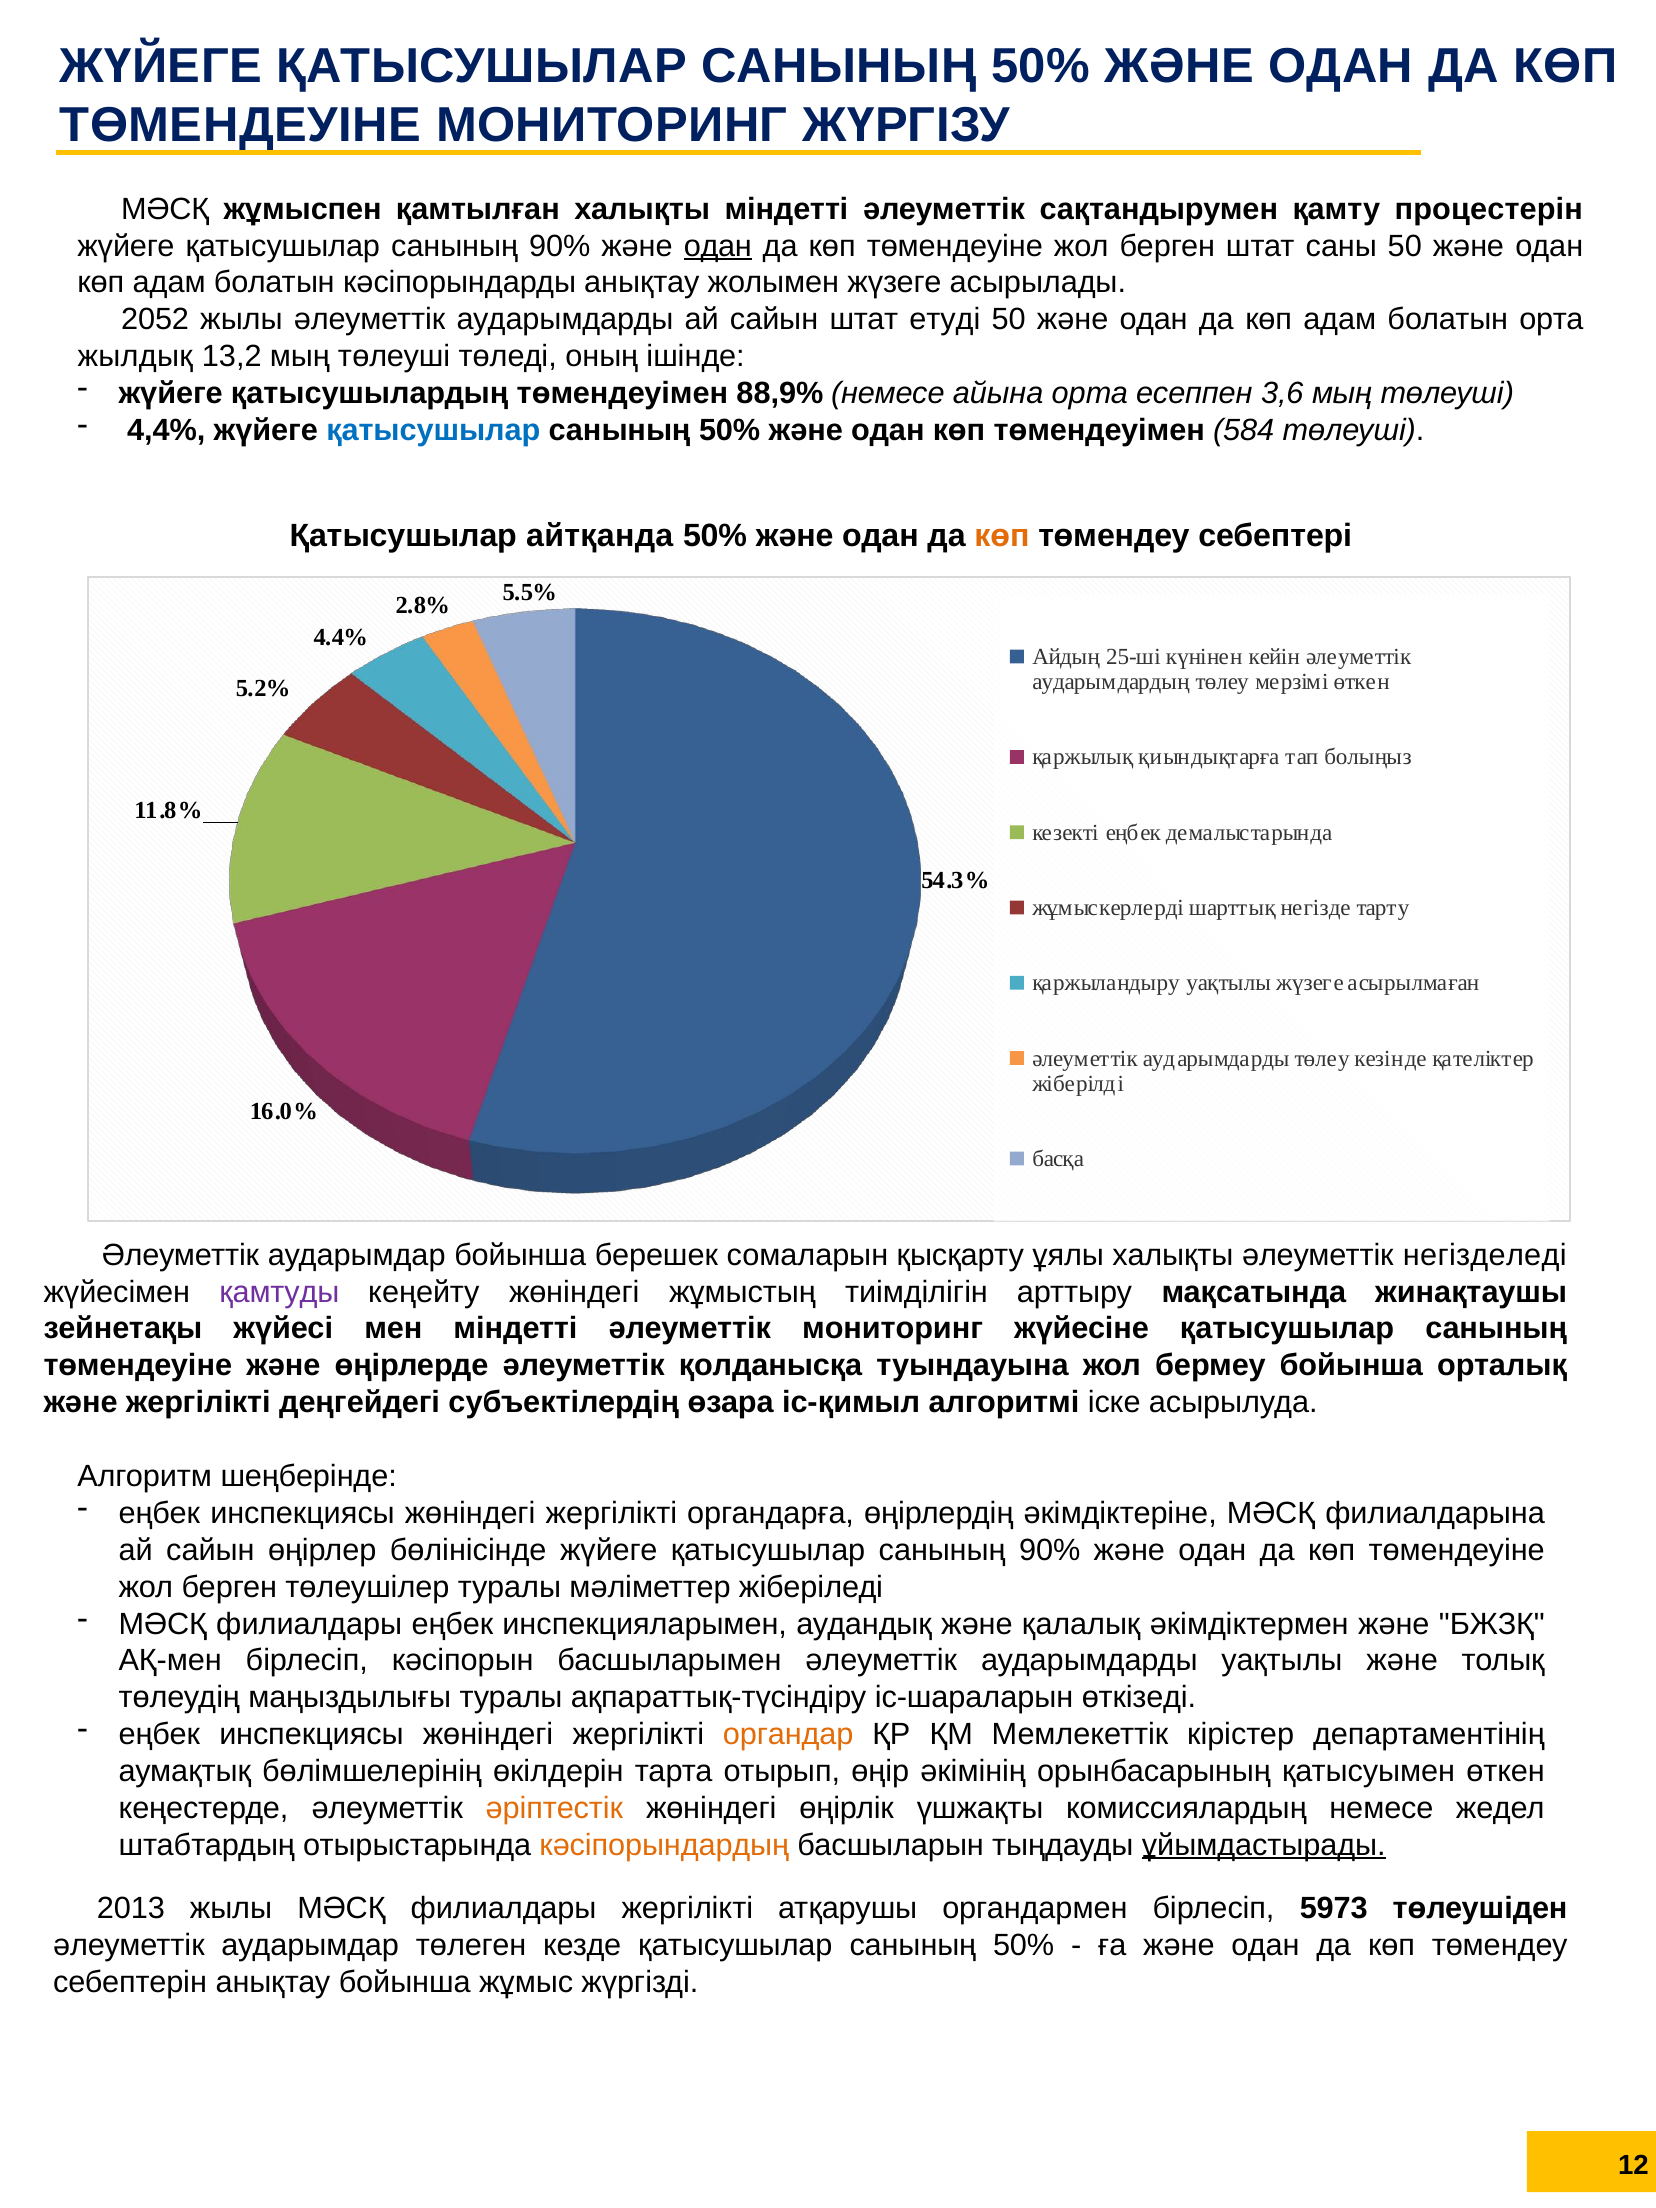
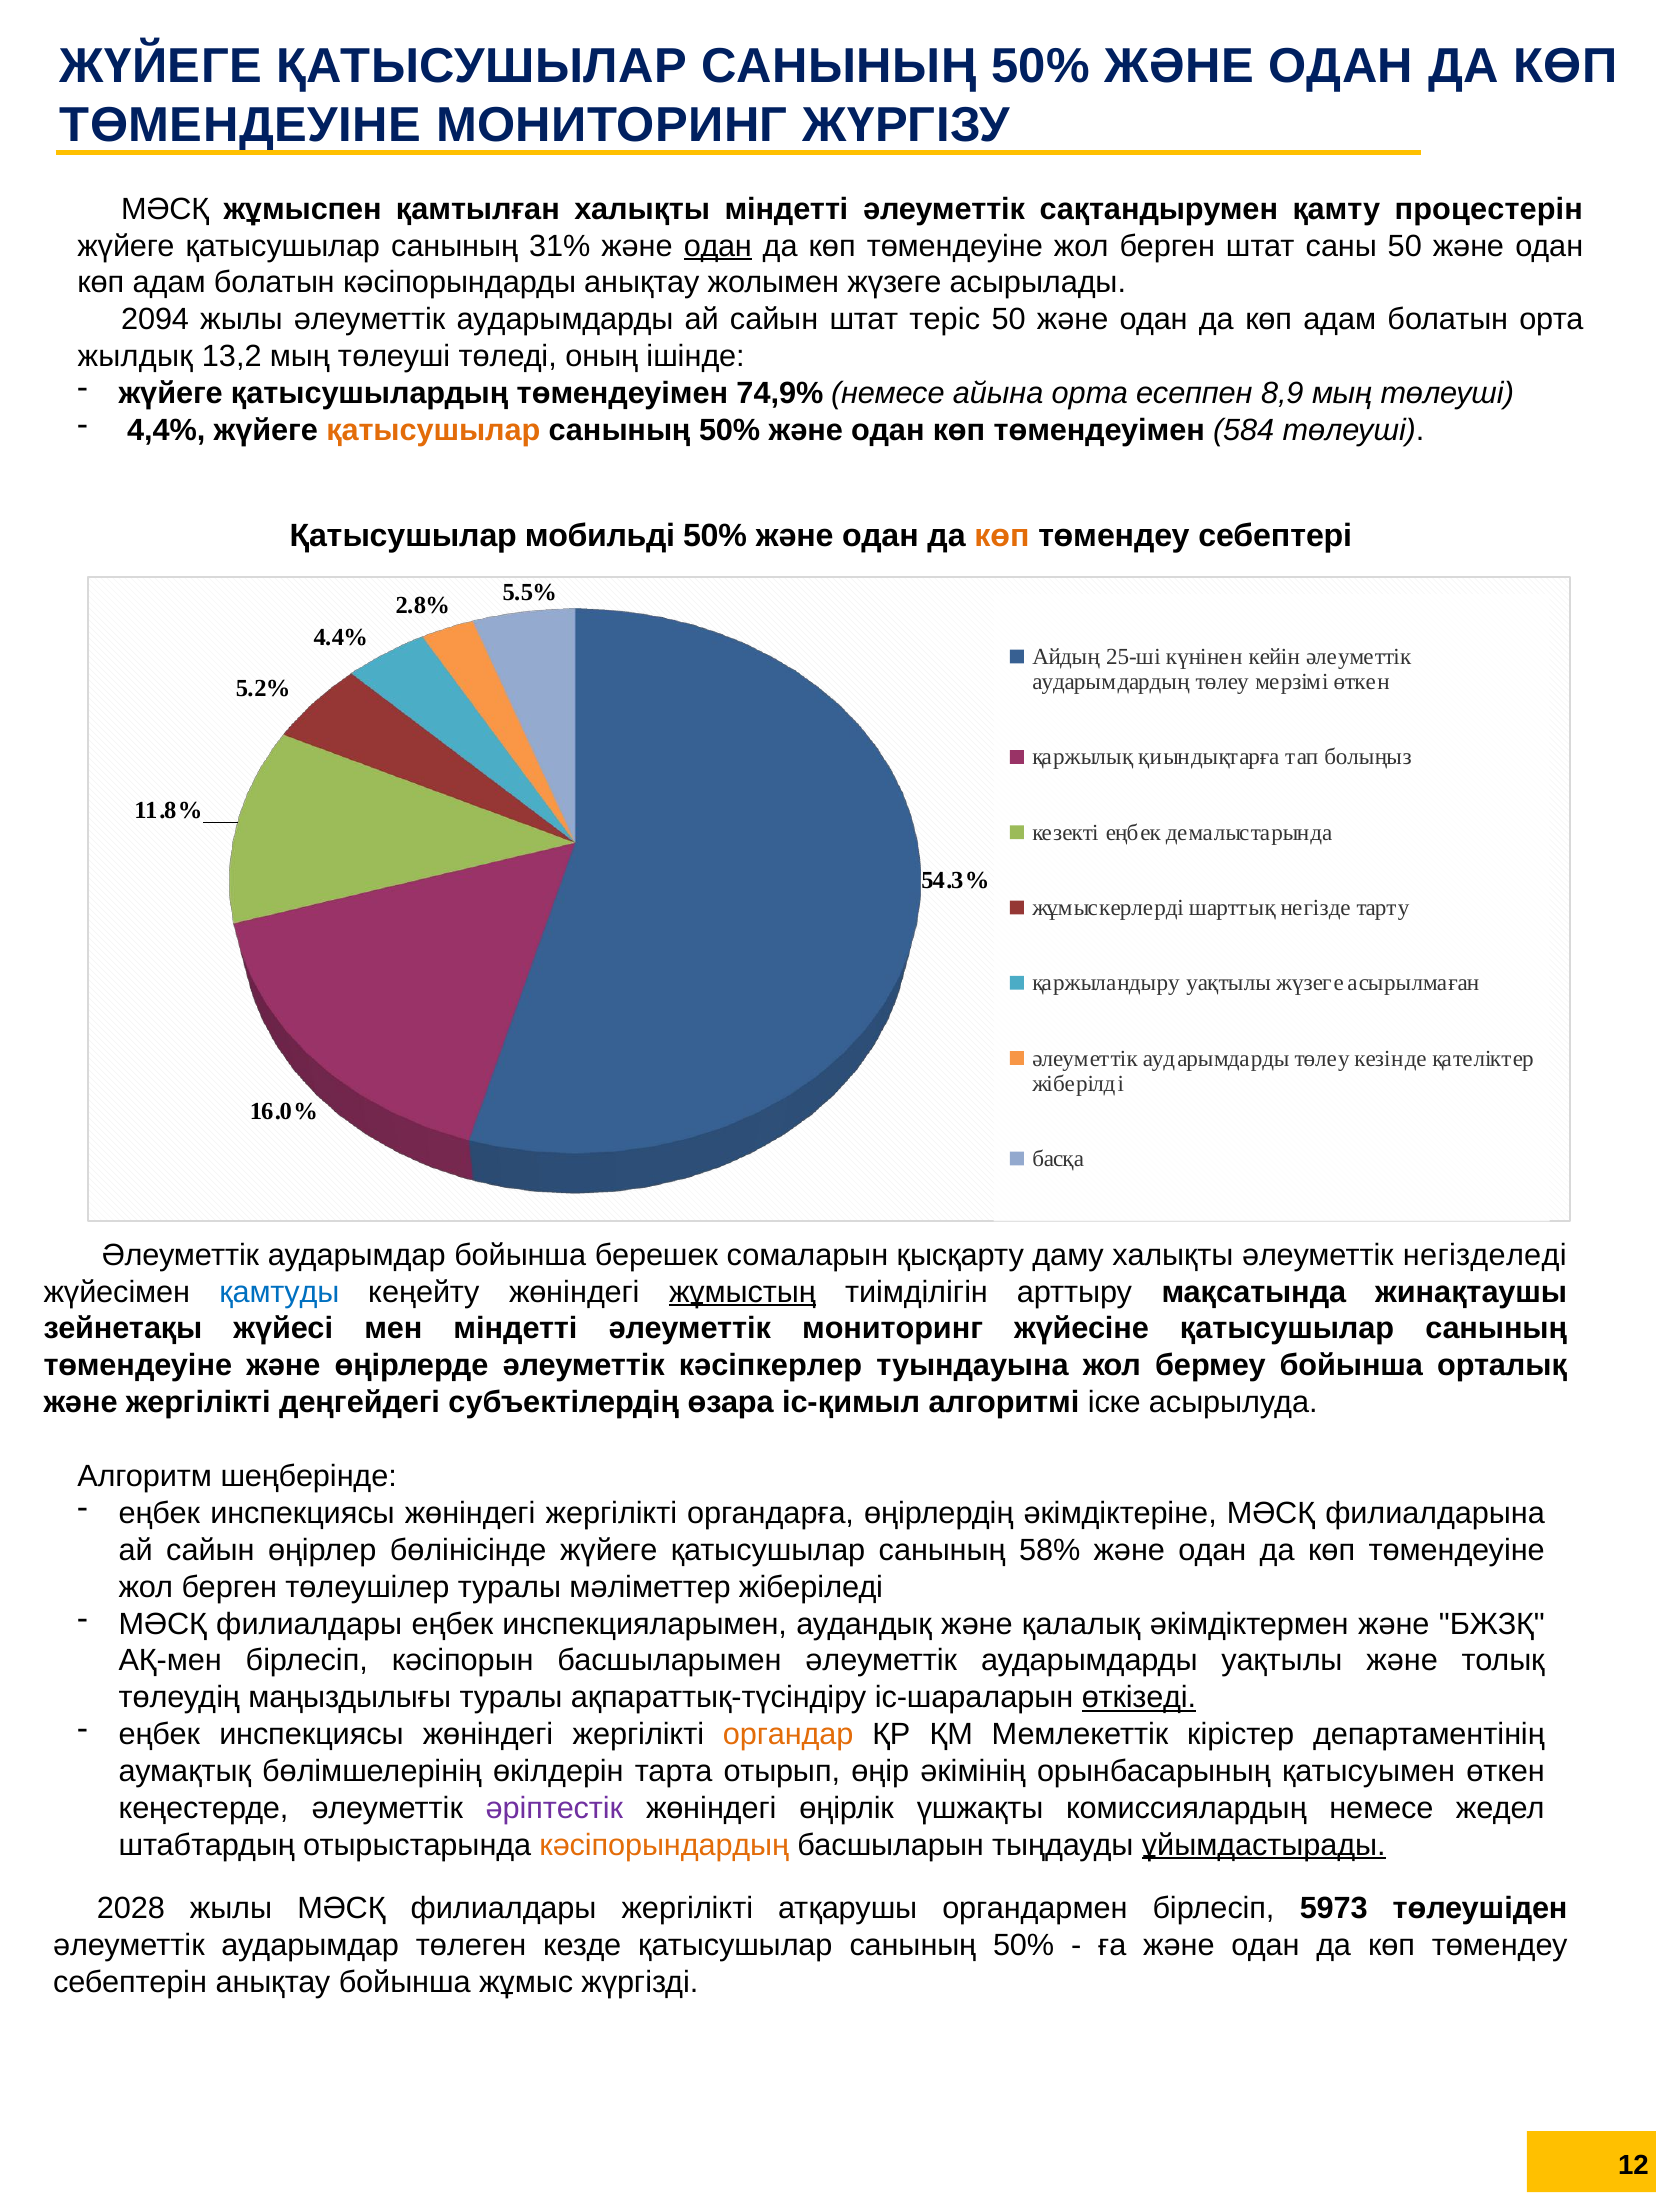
90%: 90% -> 31% (560, 246)
2052: 2052 -> 2094 (155, 320)
етуді: етуді -> теріс (945, 320)
88,9%: 88,9% -> 74,9% (780, 393)
3,6: 3,6 -> 8,9 (1282, 393)
қатысушылар colour: blue -> orange (433, 430)
айтқанда: айтқанда -> мобильді (600, 535)
ұялы: ұялы -> даму (1068, 1255)
қамтуды colour: purple -> blue (279, 1292)
жұмыстың underline: none -> present (742, 1292)
қолданысқа: қолданысқа -> кәсіпкерлер (770, 1366)
90%: 90% -> 58% (1050, 1550)
өткізеді underline: none -> present (1139, 1698)
әріптестік colour: orange -> purple (554, 1808)
2013: 2013 -> 2028 (131, 1909)
